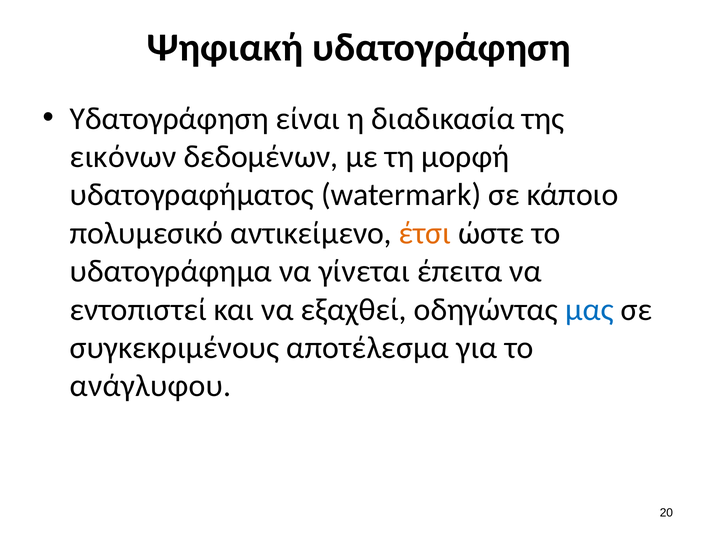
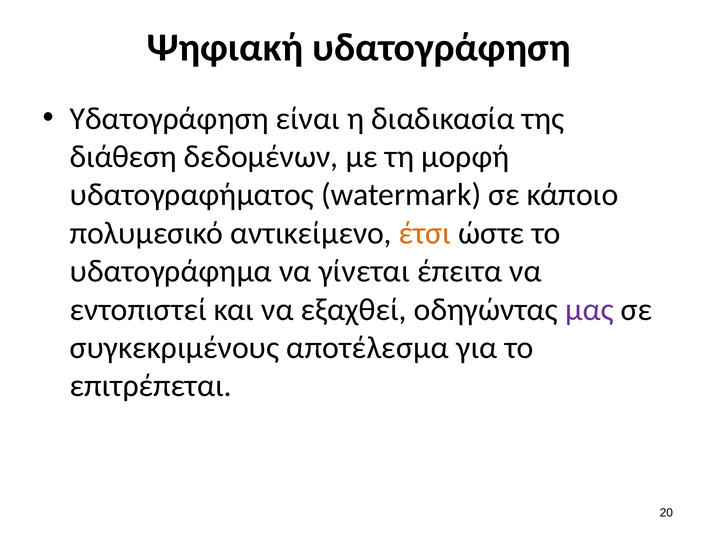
εικόνων: εικόνων -> διάθεση (123, 157)
μας colour: blue -> purple (589, 310)
ανάγλυφου: ανάγλυφου -> επιτρέπεται (151, 386)
